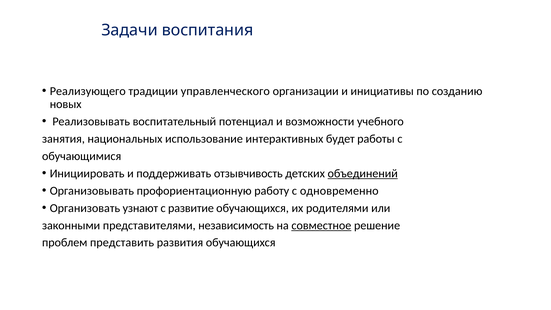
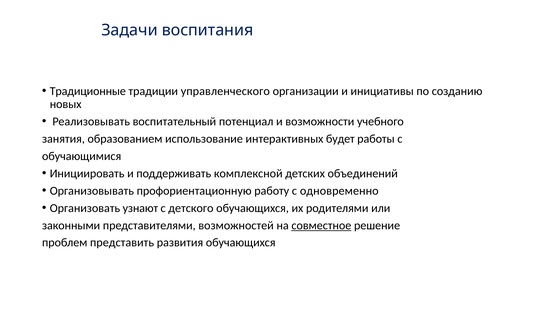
Реализующего: Реализующего -> Традиционные (88, 91)
национальных: национальных -> образованием (125, 139)
отзывчивость: отзывчивость -> комплексной (248, 173)
объединений underline: present -> none (363, 173)
развитие: развитие -> детского (191, 208)
независимость: независимость -> возможностей (236, 225)
